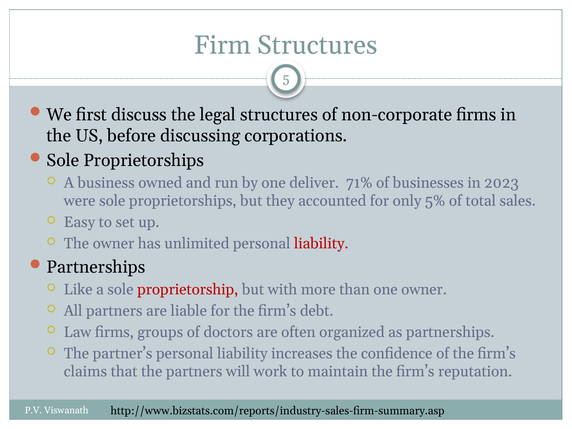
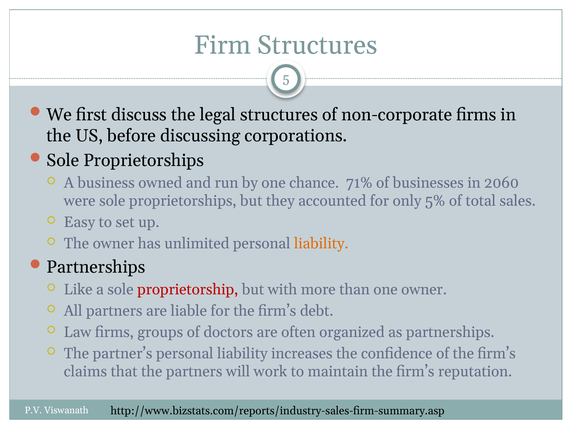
deliver: deliver -> chance (314, 183)
2023: 2023 -> 2060 (502, 183)
liability colour: red -> orange (321, 244)
